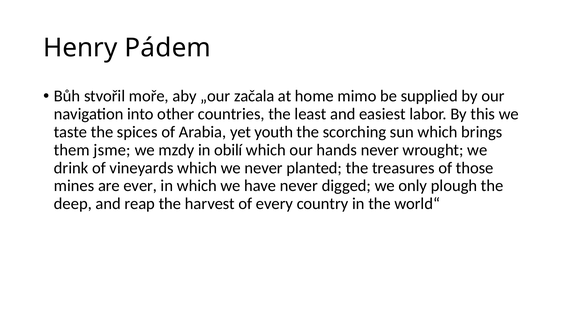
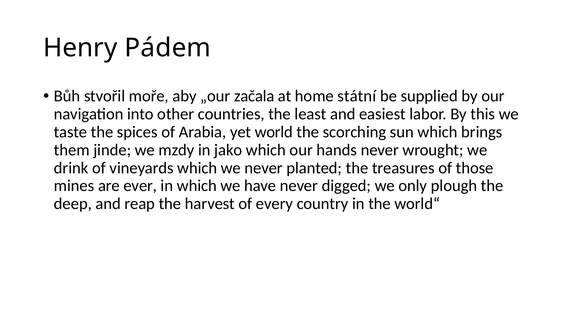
mimo: mimo -> státní (357, 96)
youth: youth -> world (274, 132)
jsme: jsme -> jinde (112, 150)
obilí: obilí -> jako (228, 150)
